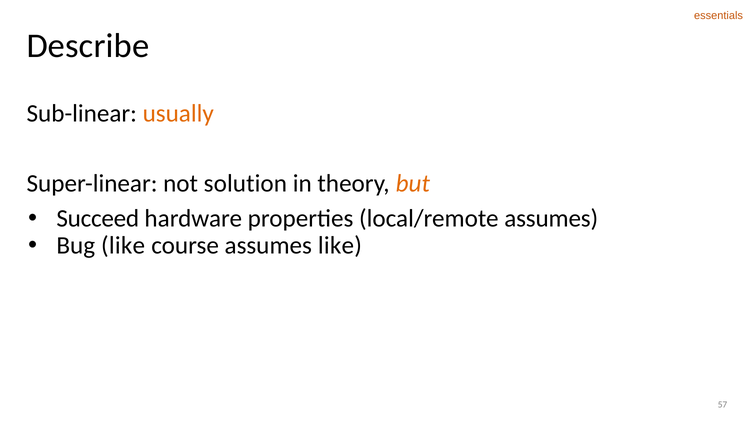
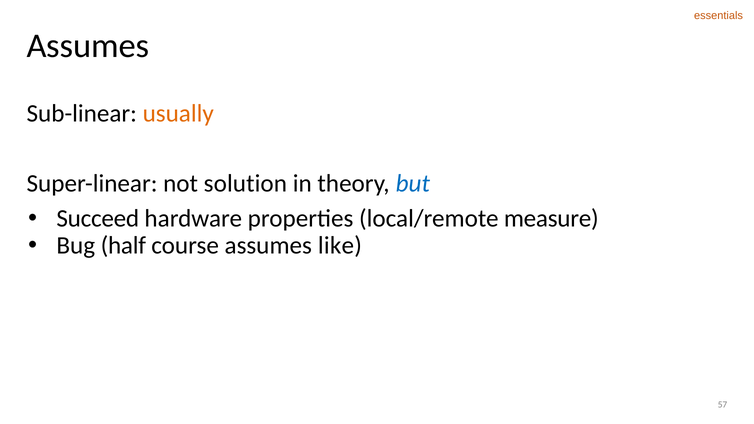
Describe: Describe -> Assumes (88, 46)
but colour: orange -> blue (413, 183)
local/remote assumes: assumes -> measure (551, 219)
Bug like: like -> half (123, 246)
